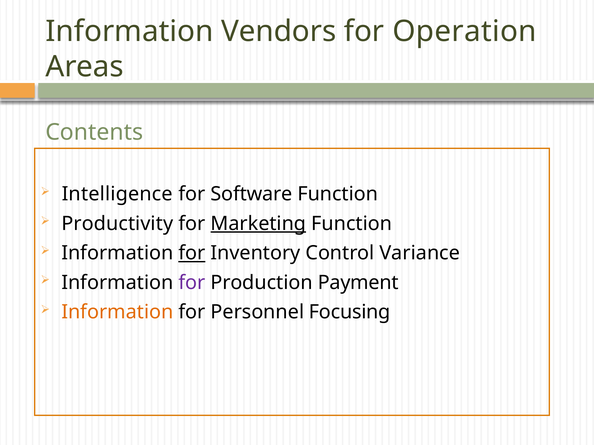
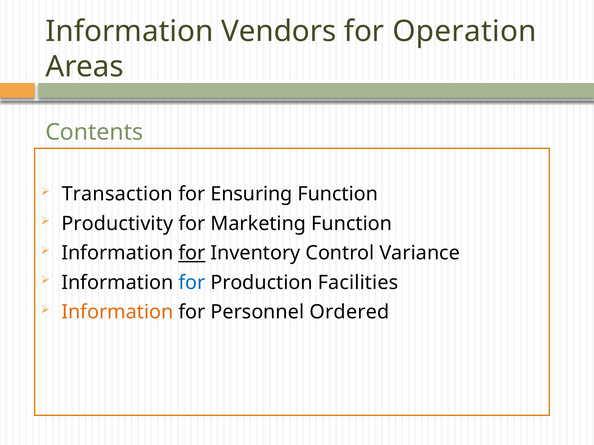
Intelligence: Intelligence -> Transaction (117, 194)
Software: Software -> Ensuring (252, 194)
Marketing underline: present -> none (258, 224)
for colour: purple -> blue (192, 283)
Payment: Payment -> Facilities (358, 283)
Focusing: Focusing -> Ordered (349, 312)
